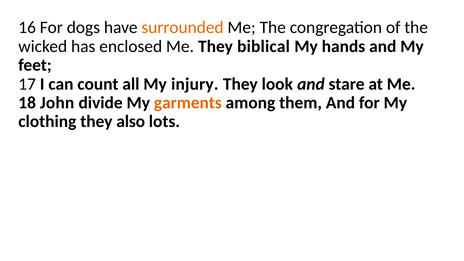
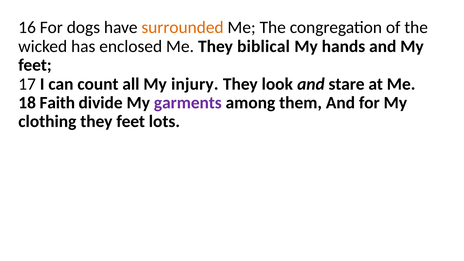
John: John -> Faith (57, 103)
garments colour: orange -> purple (188, 103)
they also: also -> feet (131, 122)
